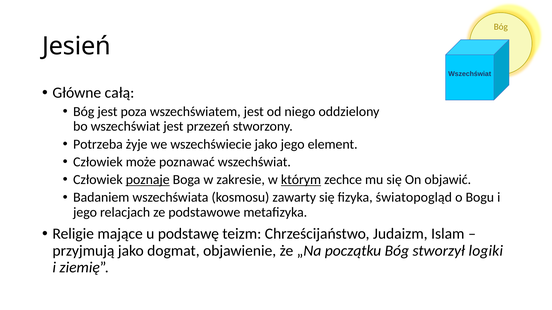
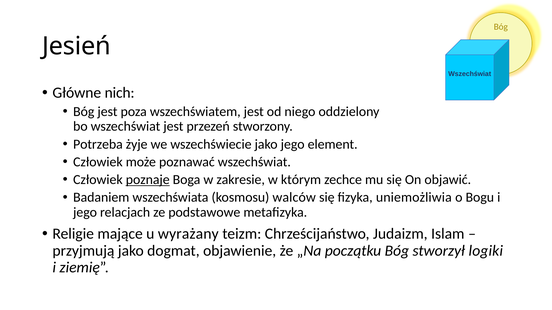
całą: całą -> nich (120, 93)
którym underline: present -> none (301, 180)
zawarty: zawarty -> walców (294, 198)
światopogląd: światopogląd -> uniemożliwia (414, 198)
podstawę: podstawę -> wyrażany (188, 234)
